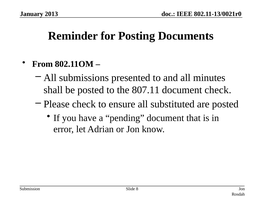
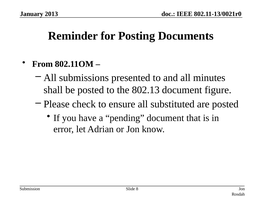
807.11: 807.11 -> 802.13 (146, 90)
document check: check -> figure (218, 90)
